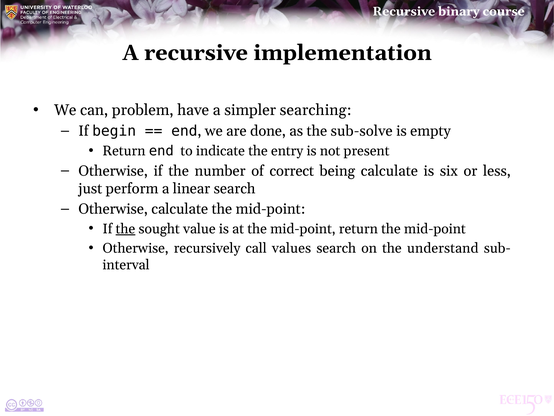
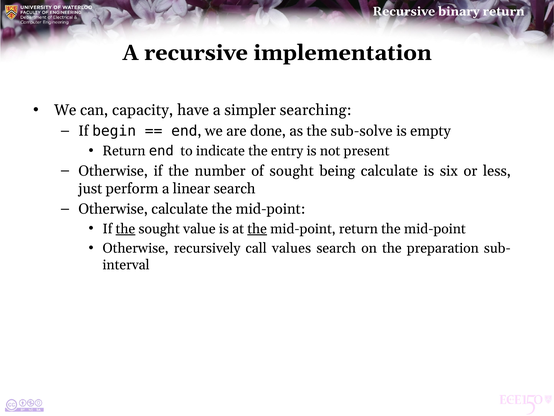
binary course: course -> return (504, 11)
problem: problem -> capacity (143, 110)
of correct: correct -> sought (292, 171)
the underline: none -> present (257, 229)
understand: understand -> preparation (443, 248)
